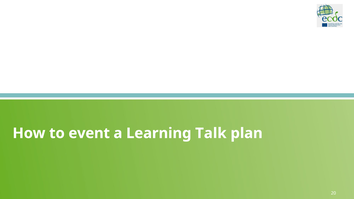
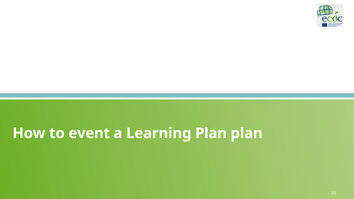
Learning Talk: Talk -> Plan (211, 133)
